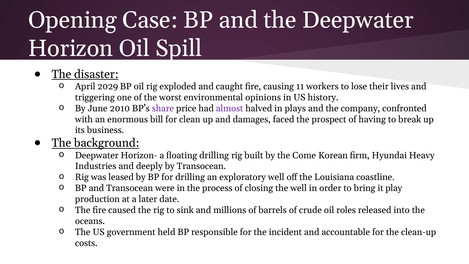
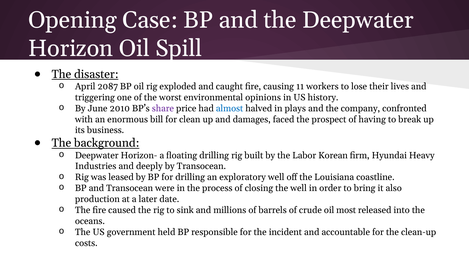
2029: 2029 -> 2087 (108, 86)
almost colour: purple -> blue (230, 108)
Come: Come -> Labor (304, 155)
play: play -> also (394, 188)
roles: roles -> most (346, 210)
